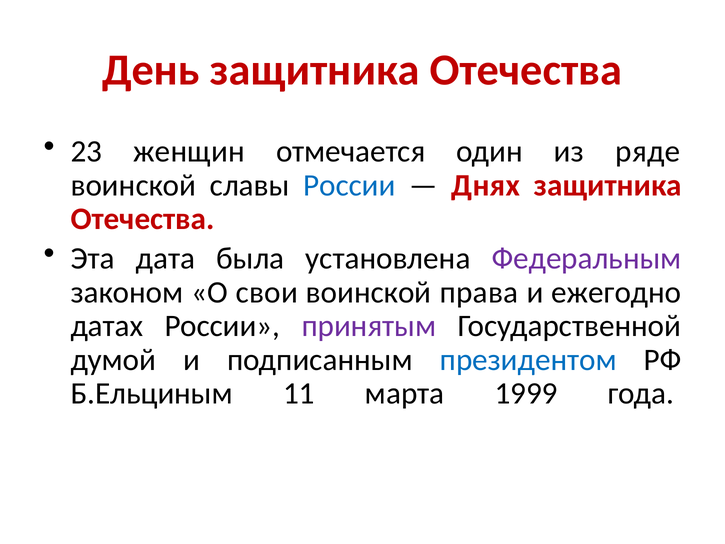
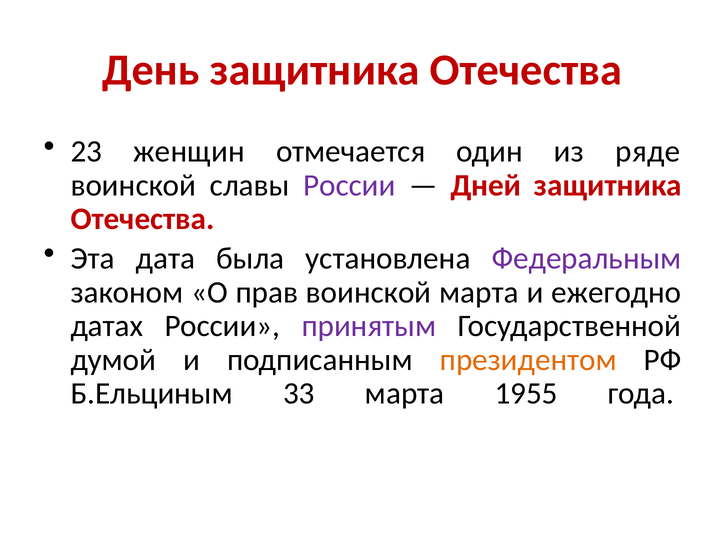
России colour: blue -> purple (349, 185)
Днях: Днях -> Дней (486, 185)
свои: свои -> прав (267, 292)
воинской права: права -> марта (479, 292)
президентом colour: blue -> orange (528, 360)
11: 11 -> 33 (299, 393)
1999: 1999 -> 1955 (526, 393)
